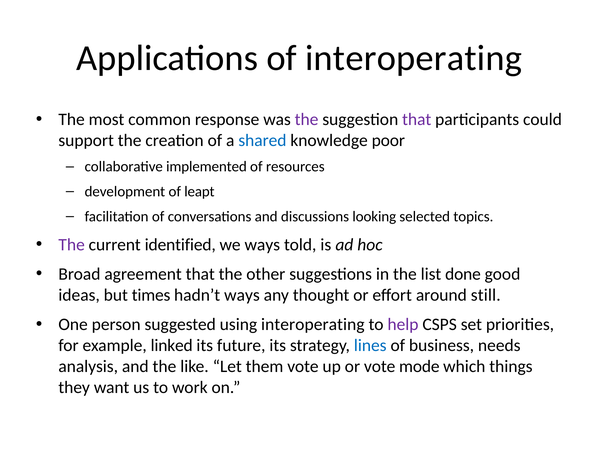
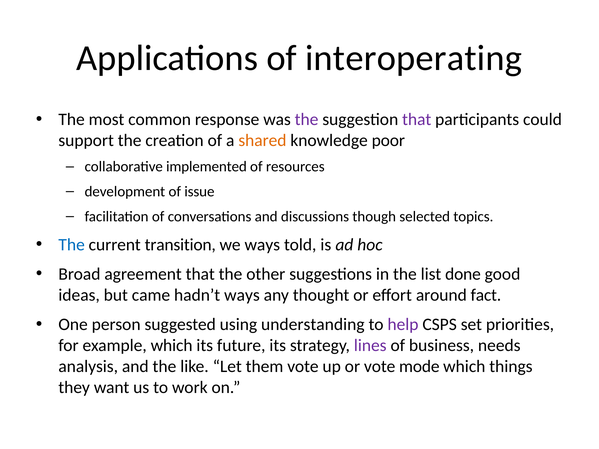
shared colour: blue -> orange (262, 140)
leapt: leapt -> issue (199, 192)
looking: looking -> though (374, 217)
The colour: purple -> blue (72, 245)
identified: identified -> transition (180, 245)
times: times -> came (151, 295)
still: still -> fact (486, 295)
using interoperating: interoperating -> understanding (313, 325)
example linked: linked -> which (172, 346)
lines colour: blue -> purple (370, 346)
